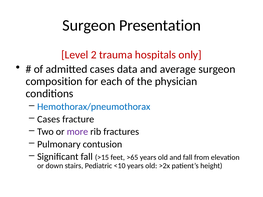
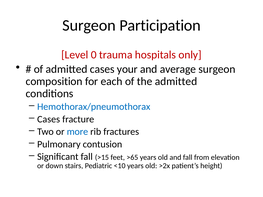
Presentation: Presentation -> Participation (160, 25)
2: 2 -> 0 (94, 55)
data: data -> your (127, 69)
the physician: physician -> admitted (176, 82)
more colour: purple -> blue (77, 132)
